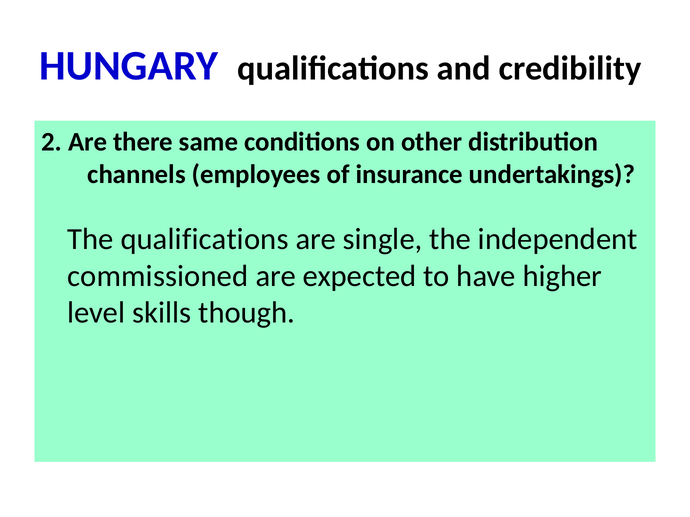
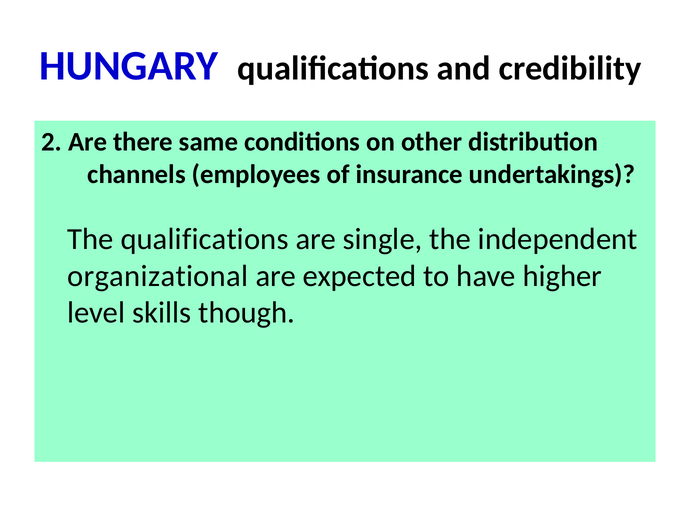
commissioned: commissioned -> organizational (158, 276)
